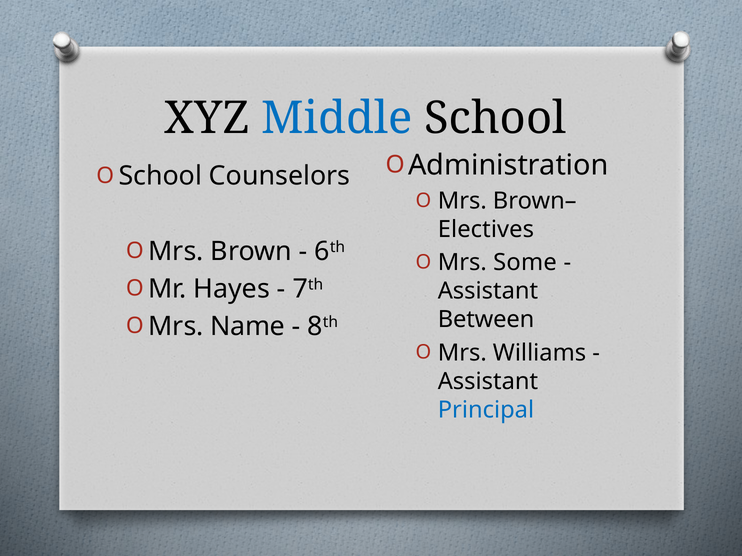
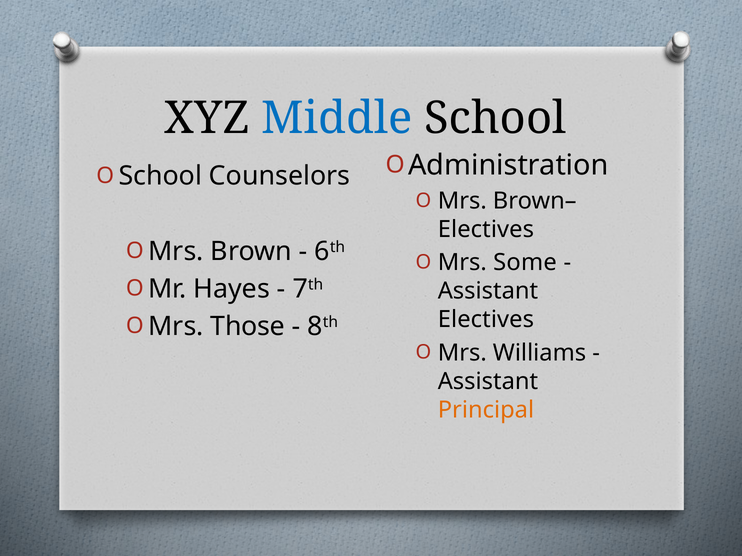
Between: Between -> Electives (486, 320)
Name: Name -> Those (248, 327)
Principal colour: blue -> orange (486, 410)
